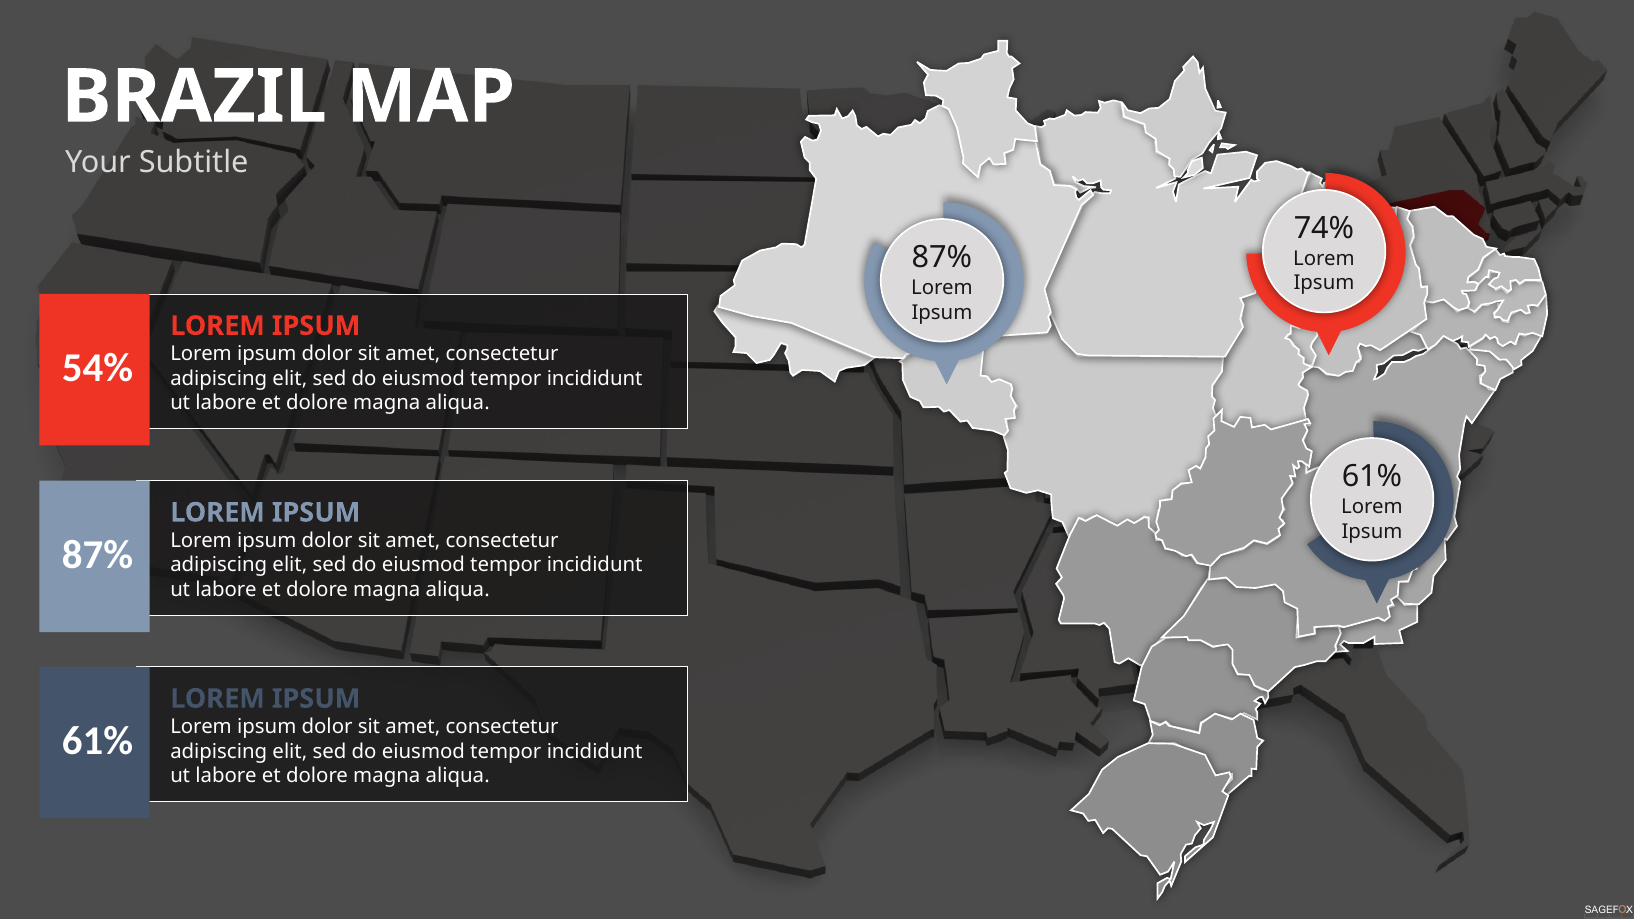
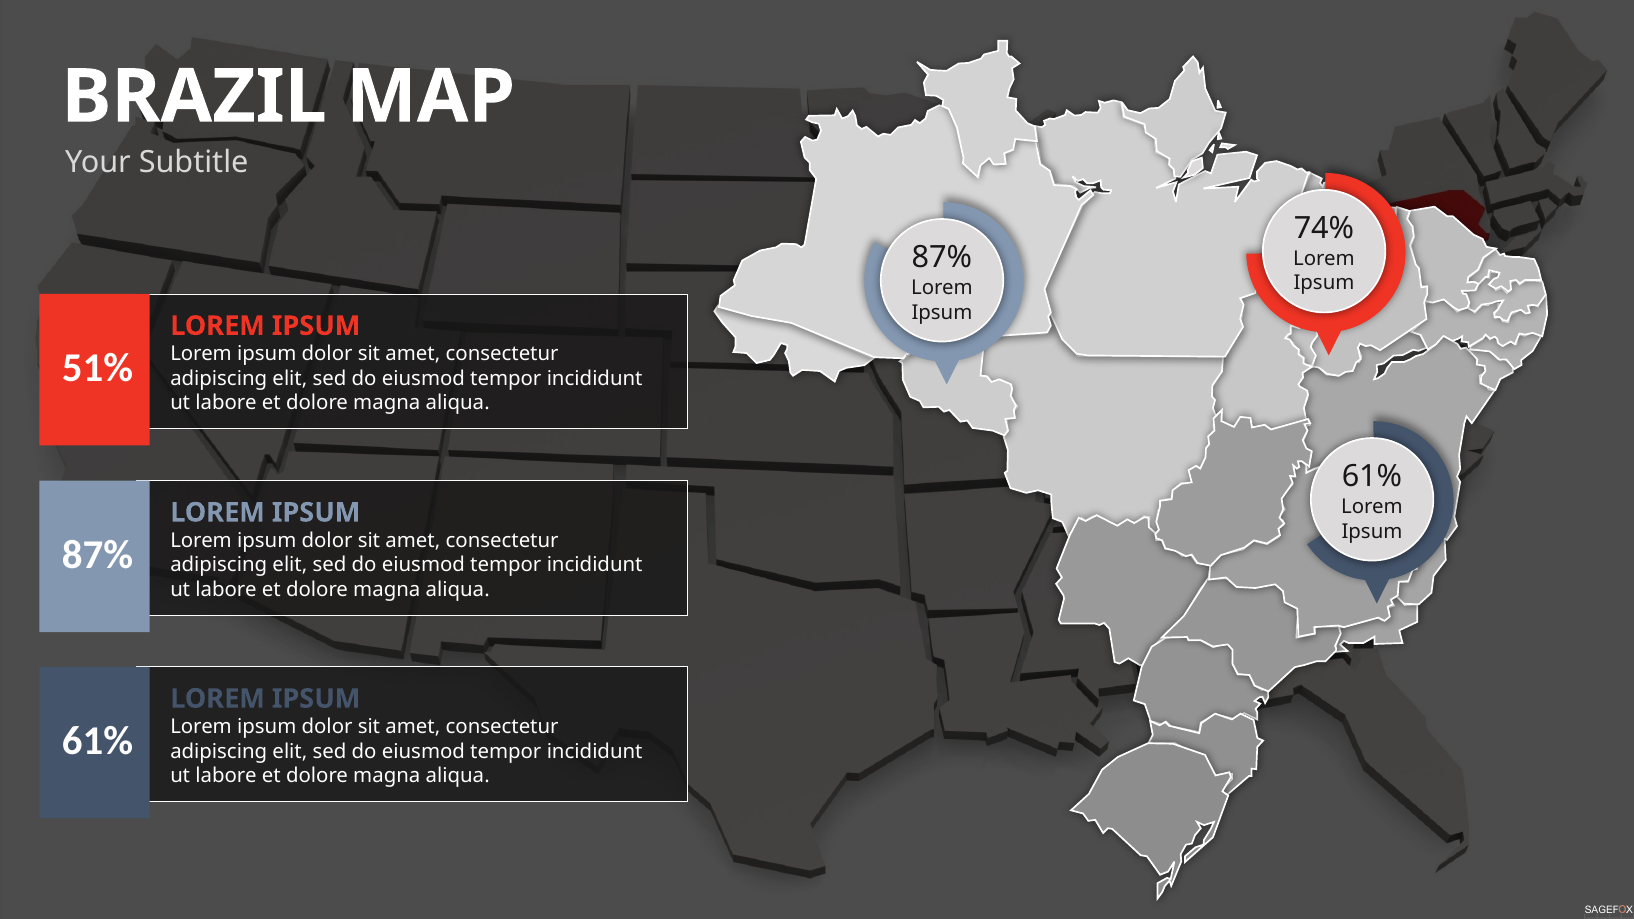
54%: 54% -> 51% (98, 368)
